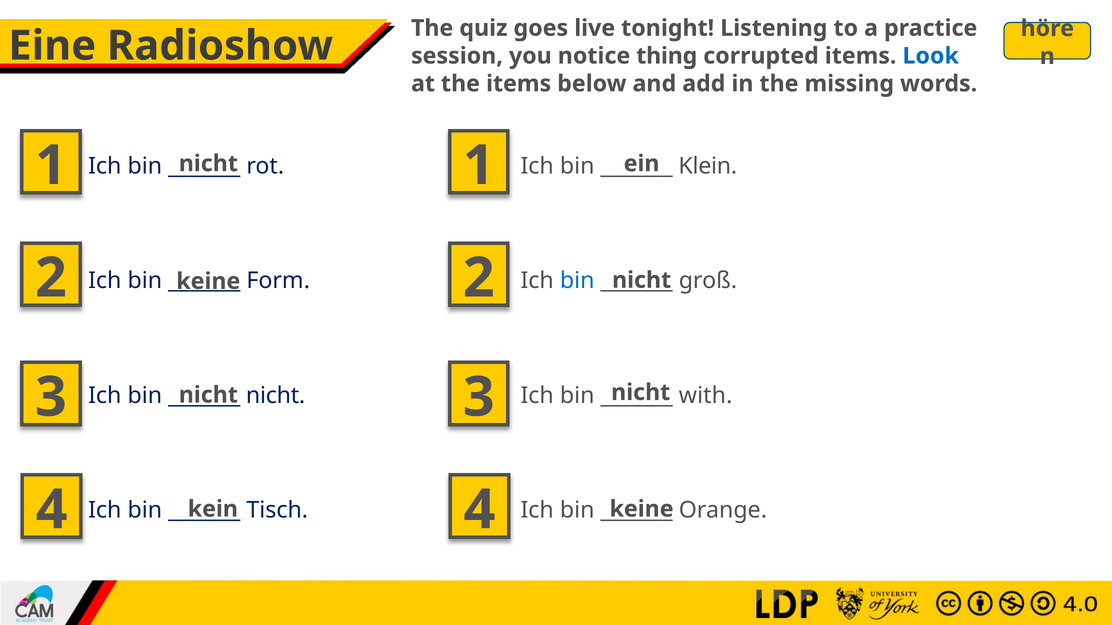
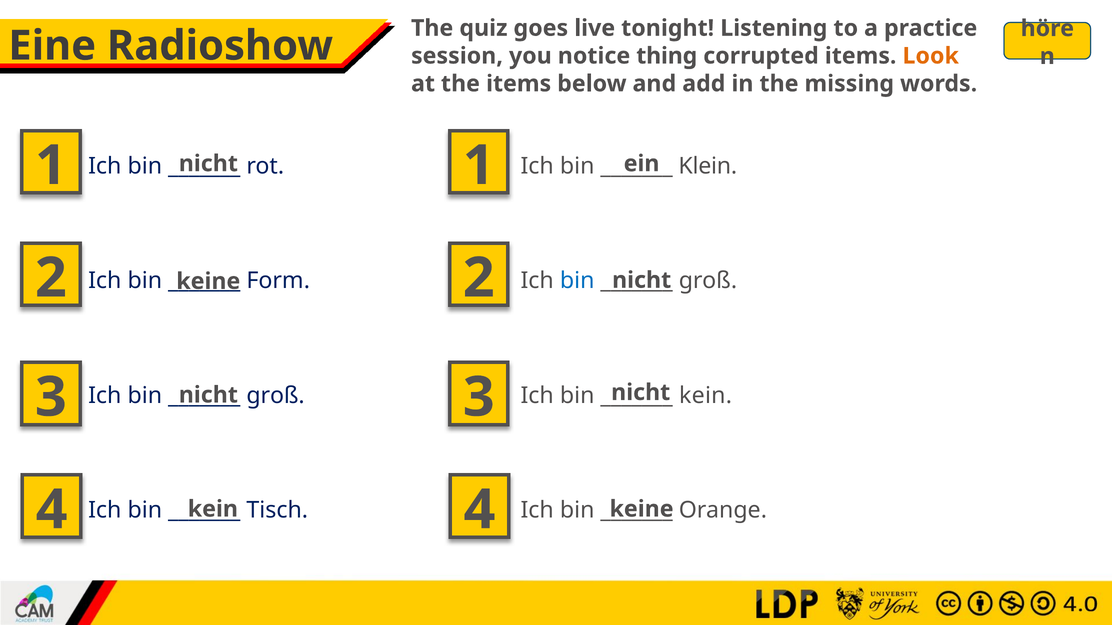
Look colour: blue -> orange (931, 56)
nicht: nicht -> groß (276, 396)
with: with -> kein (706, 396)
